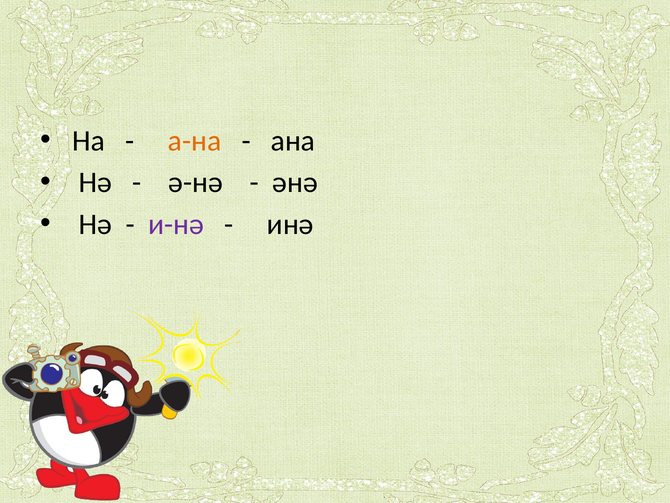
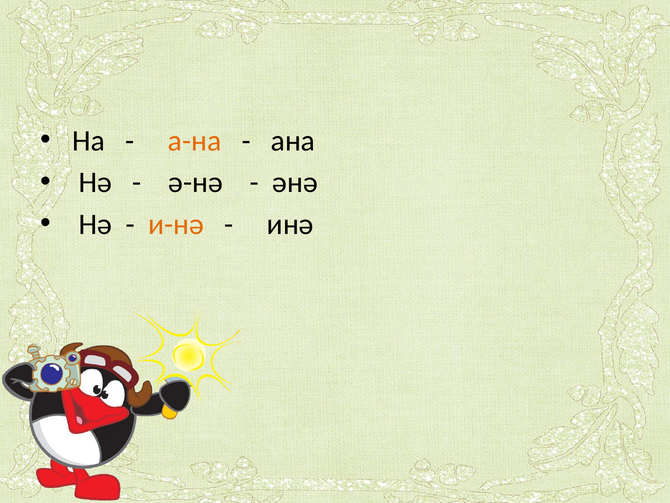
и-нә colour: purple -> orange (176, 224)
